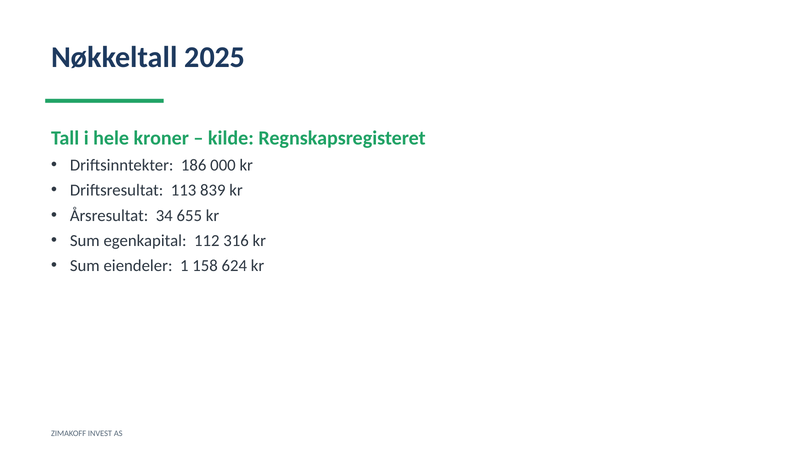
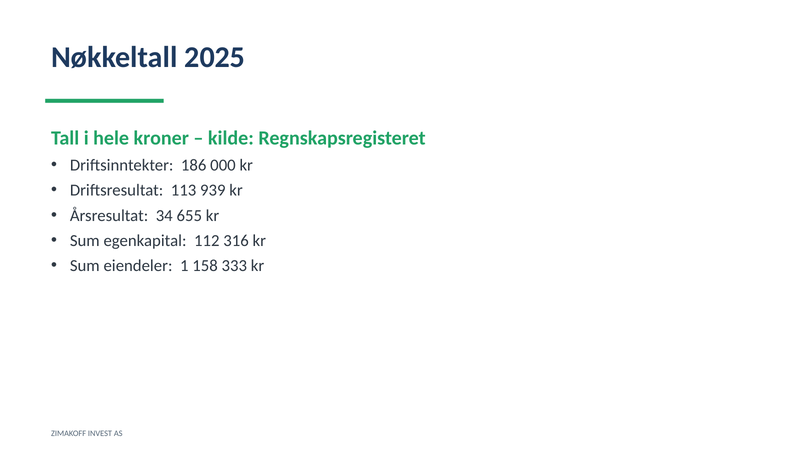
839: 839 -> 939 (213, 190)
624: 624 -> 333 (234, 266)
